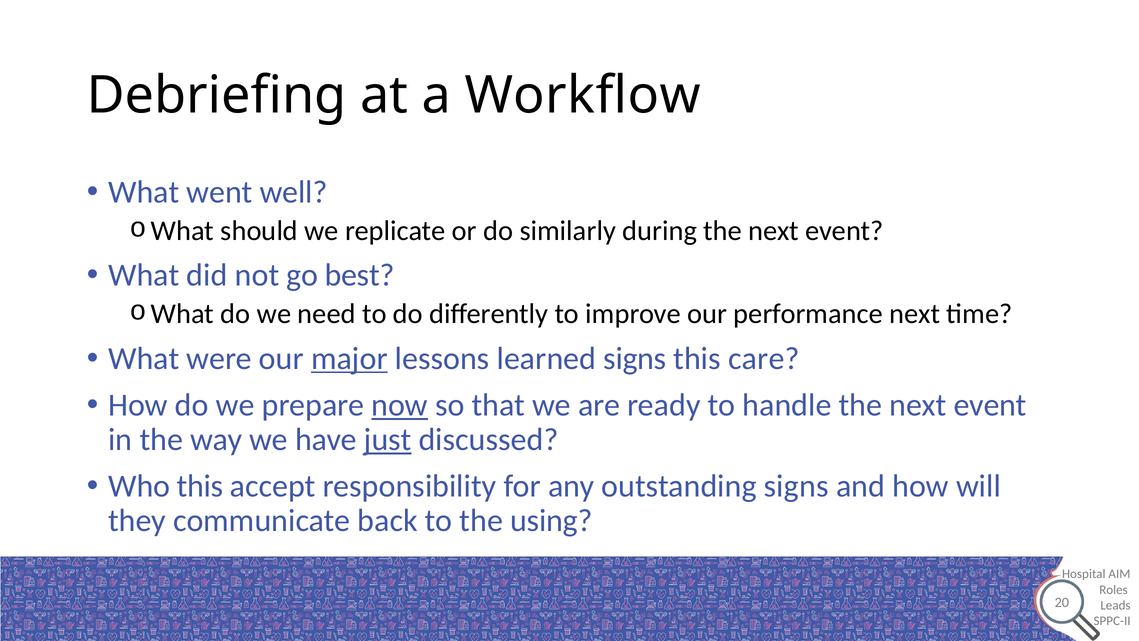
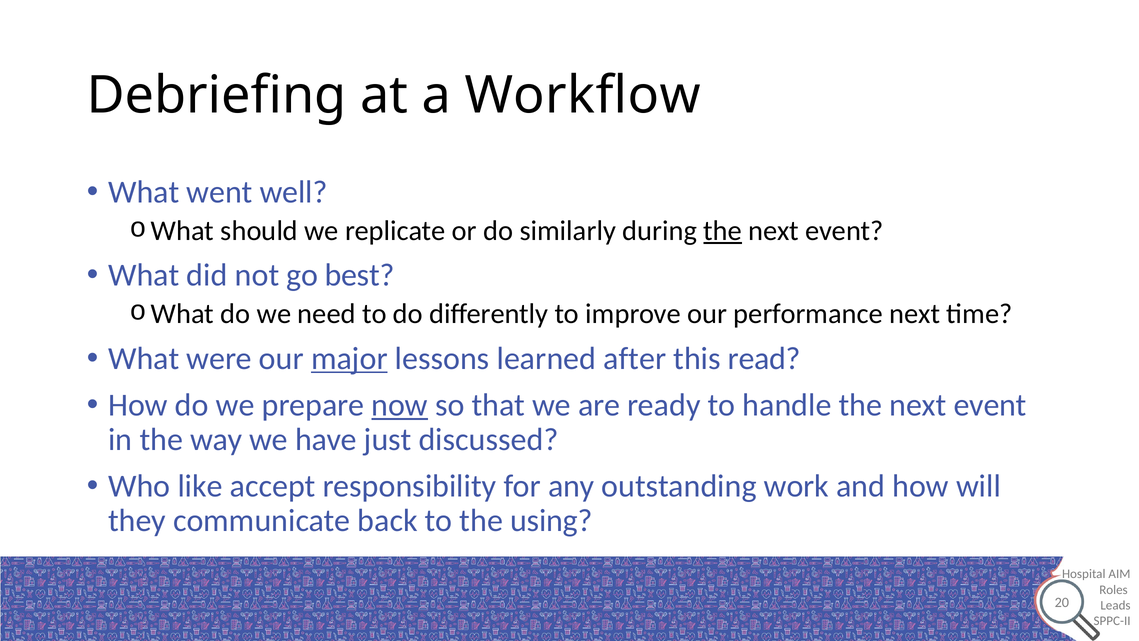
the underline: none -> present (723, 231)
learned signs: signs -> after (635, 358)
care: care -> read (764, 358)
just underline: present -> none (388, 439)
Who this: this -> like (200, 486)
outstanding signs: signs -> work (796, 486)
